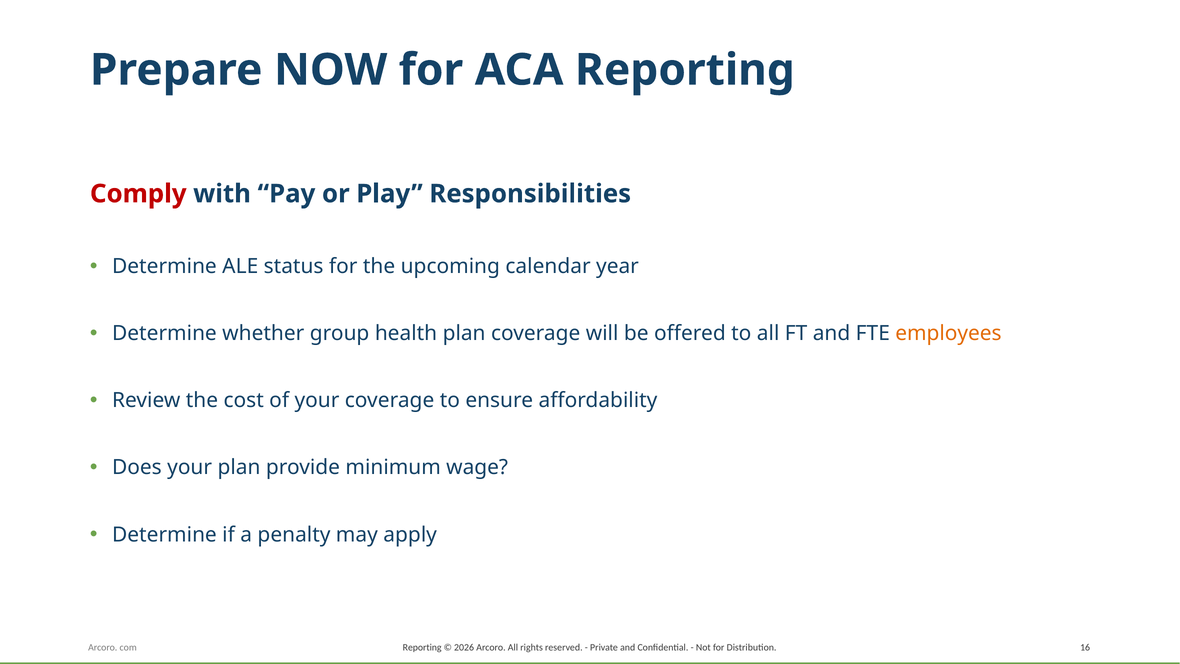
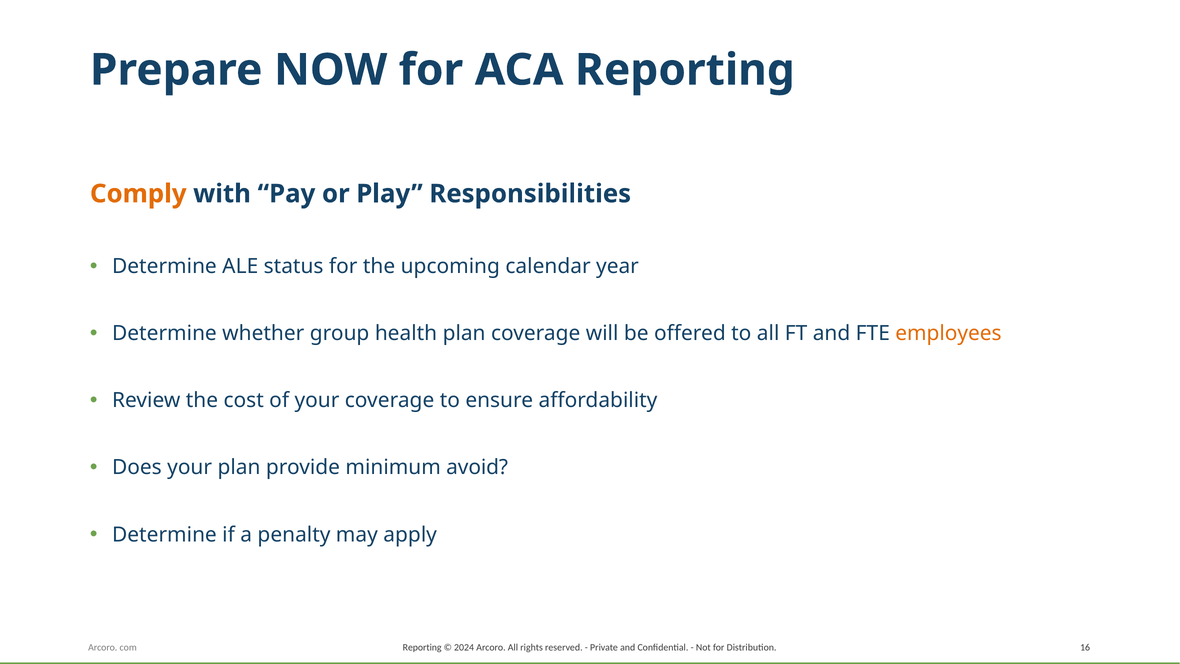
Comply colour: red -> orange (138, 194)
wage: wage -> avoid (477, 467)
2026: 2026 -> 2024 (464, 647)
